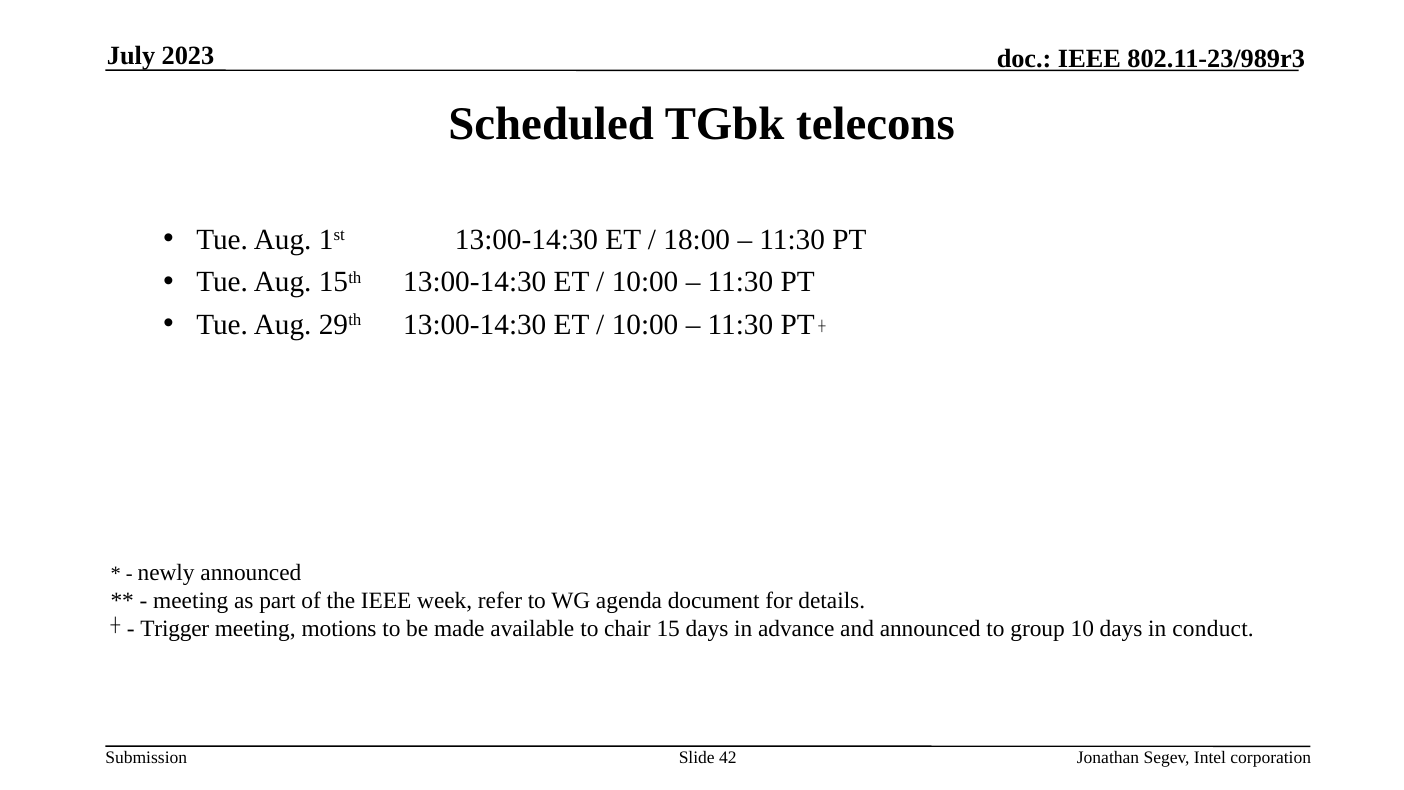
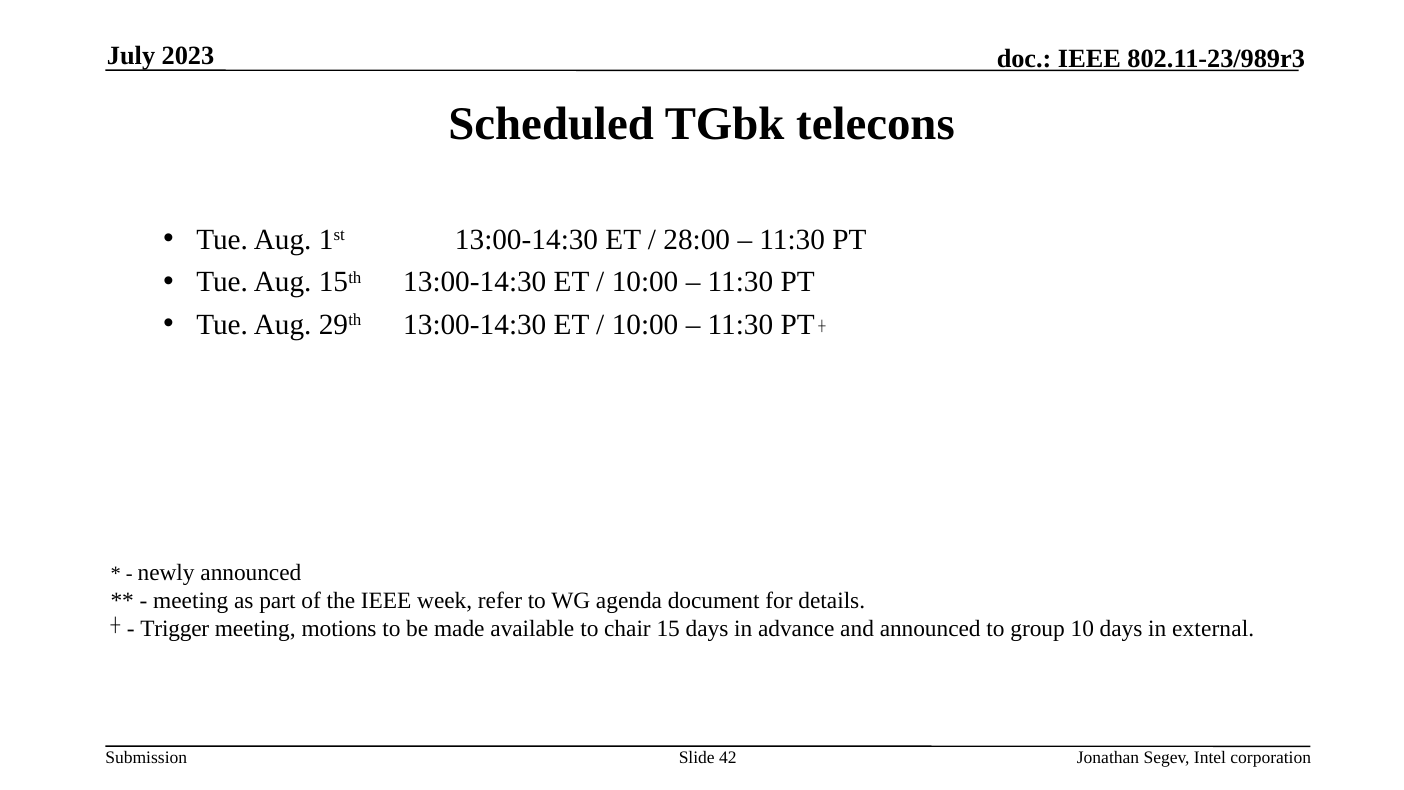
18:00: 18:00 -> 28:00 (697, 240)
conduct: conduct -> external (1213, 628)
